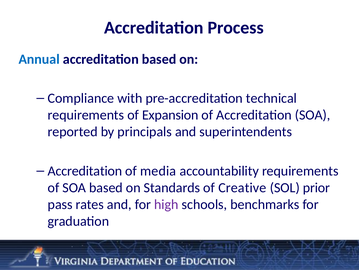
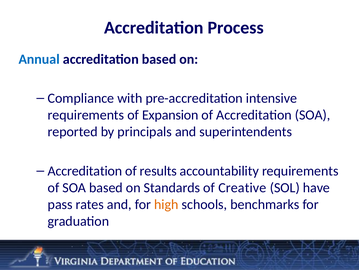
technical: technical -> intensive (271, 98)
media: media -> results (158, 171)
prior: prior -> have (316, 187)
high colour: purple -> orange (166, 204)
